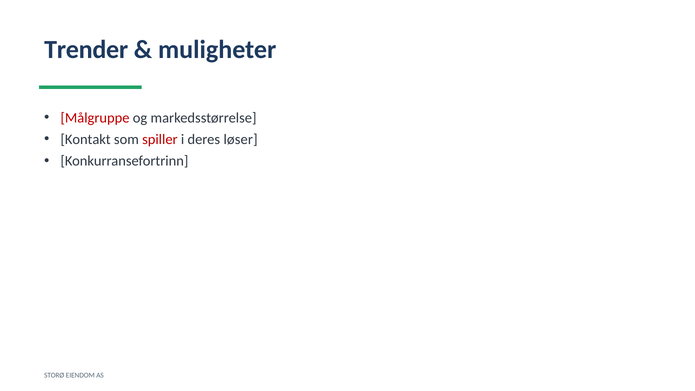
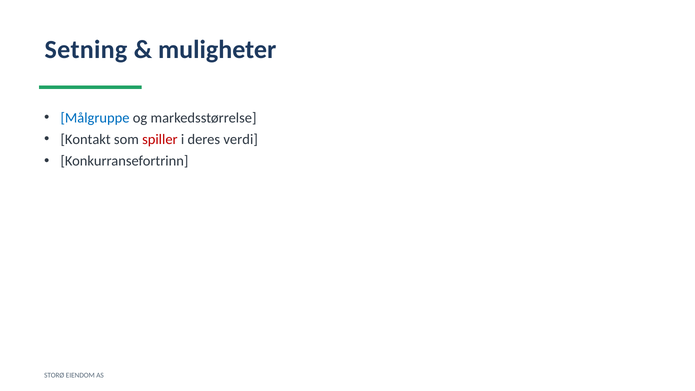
Trender: Trender -> Setning (86, 50)
Målgruppe colour: red -> blue (95, 118)
løser: løser -> verdi (241, 139)
